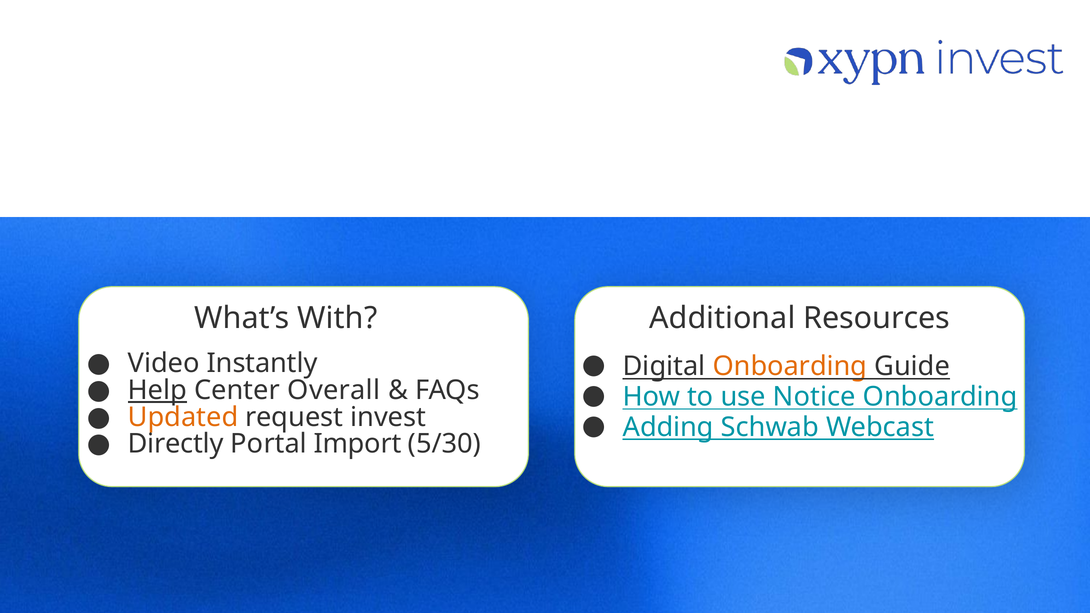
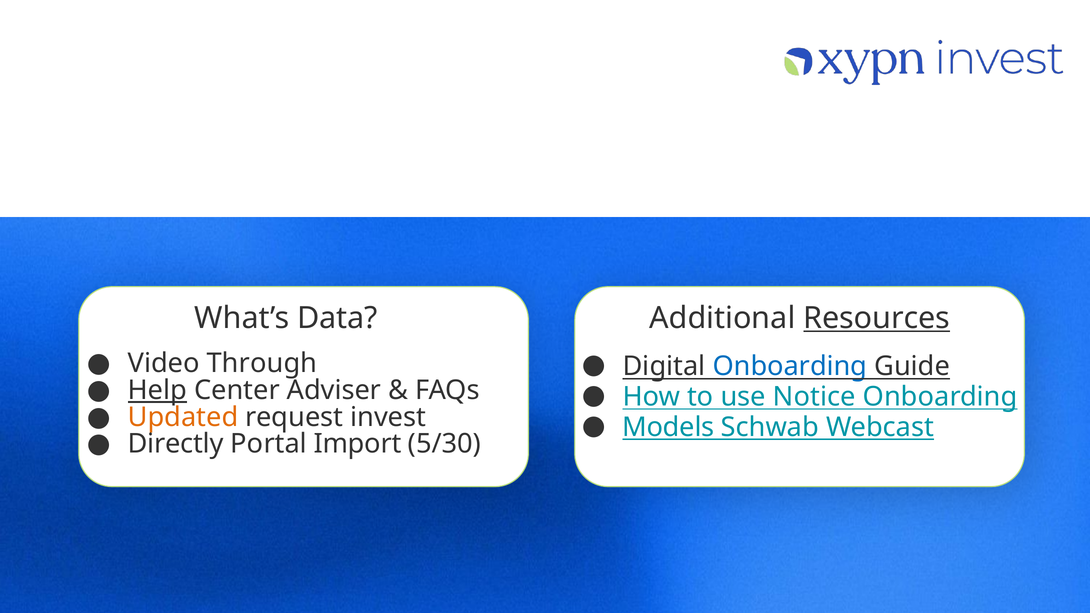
With: With -> Data (337, 318)
Resources underline: none -> present (877, 318)
Instantly: Instantly -> Through (262, 364)
Onboarding colour: orange -> blue (790, 366)
Overall: Overall -> Adviser (334, 390)
Adding: Adding -> Models (668, 427)
